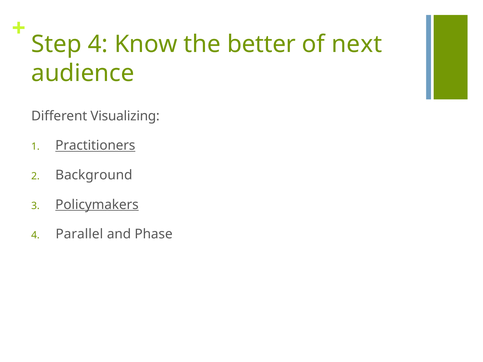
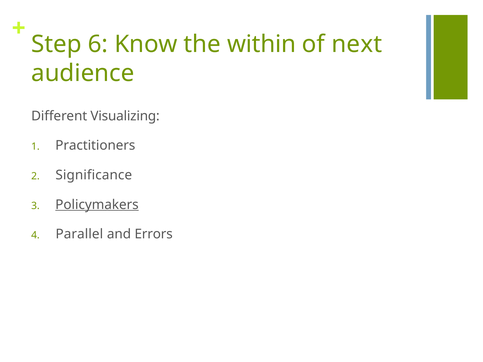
Step 4: 4 -> 6 (98, 44)
better: better -> within (262, 44)
Practitioners underline: present -> none (95, 146)
Background: Background -> Significance (94, 175)
Phase: Phase -> Errors (154, 234)
